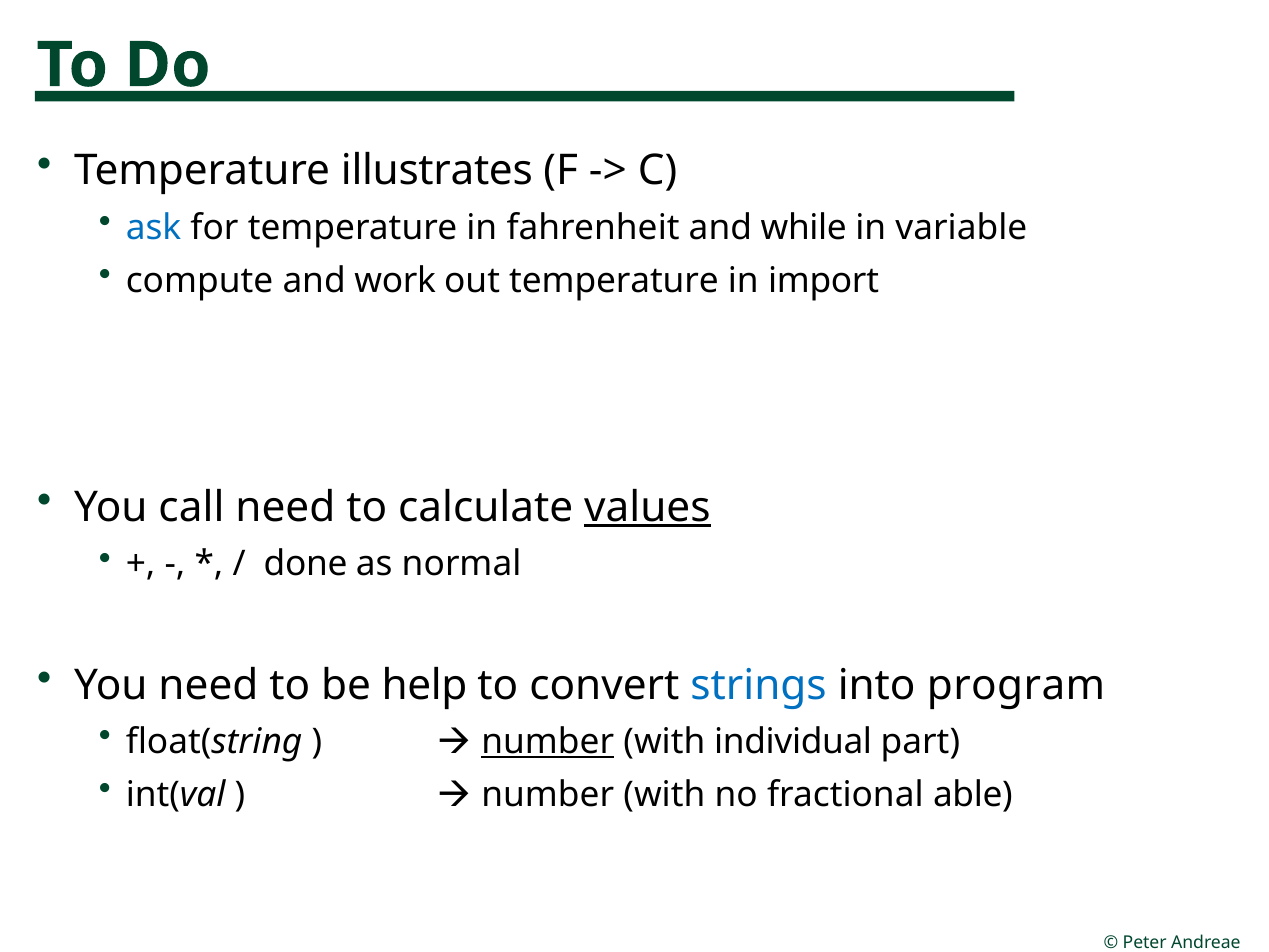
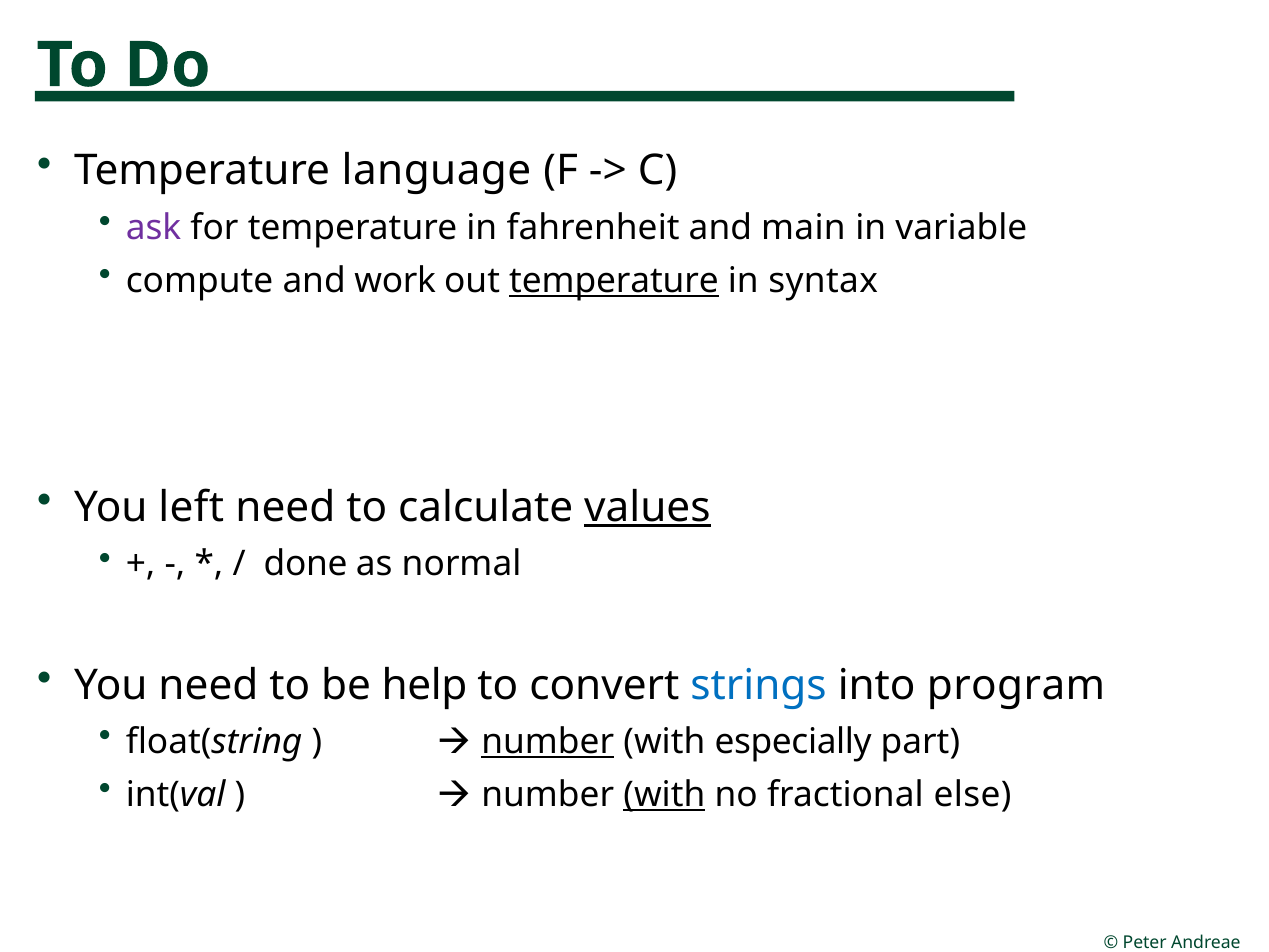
illustrates: illustrates -> language (436, 171)
ask colour: blue -> purple (154, 228)
while: while -> main (803, 228)
temperature underline: none -> present (614, 280)
import: import -> syntax (823, 280)
call: call -> left (191, 507)
individual: individual -> especially (793, 742)
with underline: none -> present (664, 795)
able: able -> else (973, 795)
